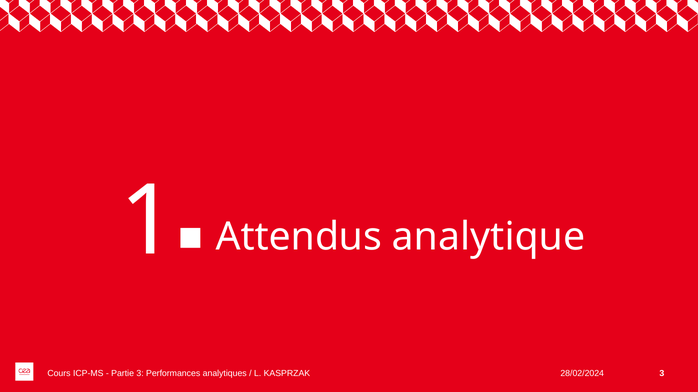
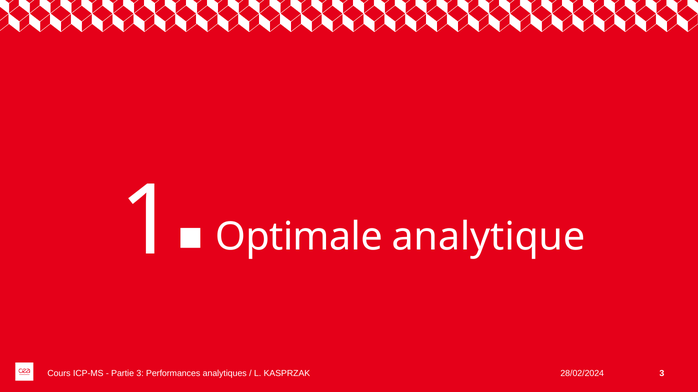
Attendus: Attendus -> Optimale (299, 237)
